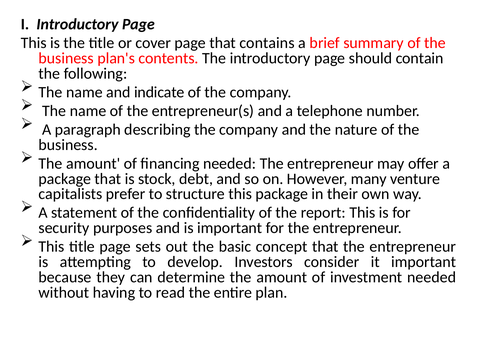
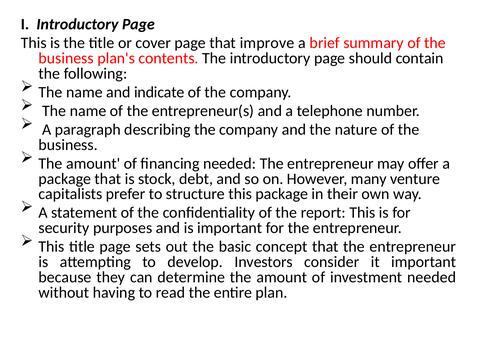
contains: contains -> improve (267, 43)
